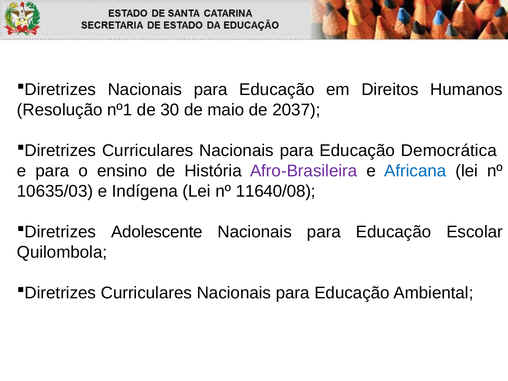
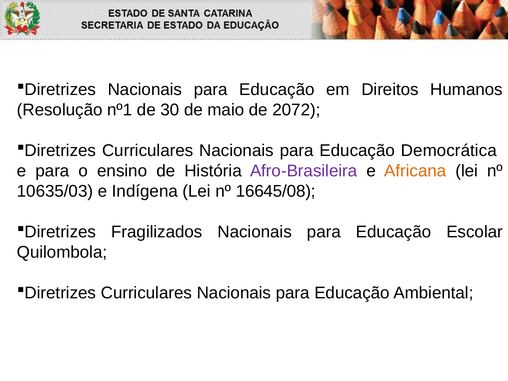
2037: 2037 -> 2072 (296, 110)
Africana colour: blue -> orange (415, 171)
11640/08: 11640/08 -> 16645/08 (276, 191)
Adolescente: Adolescente -> Fragilizados (157, 232)
